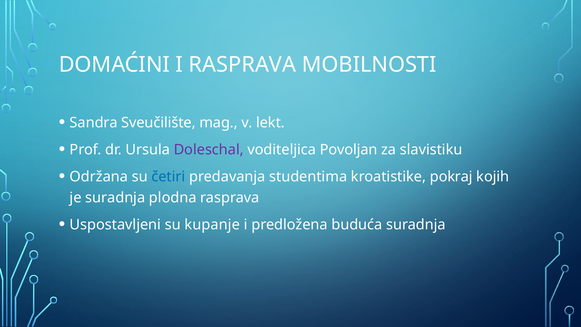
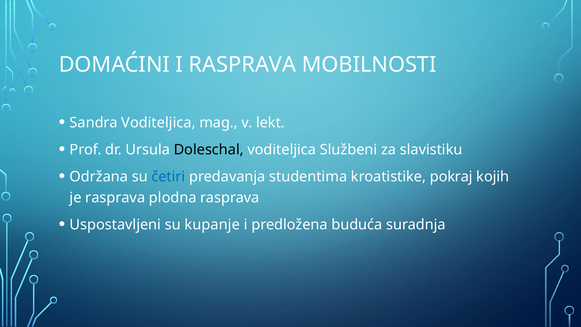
Sandra Sveučilište: Sveučilište -> Voditeljica (158, 123)
Doleschal colour: purple -> black (209, 150)
Povoljan: Povoljan -> Službeni (349, 150)
je suradnja: suradnja -> rasprava (115, 197)
